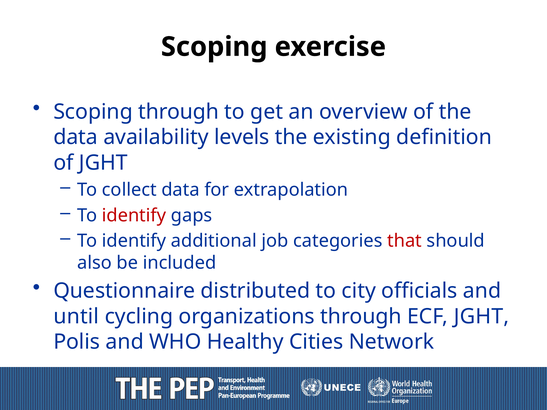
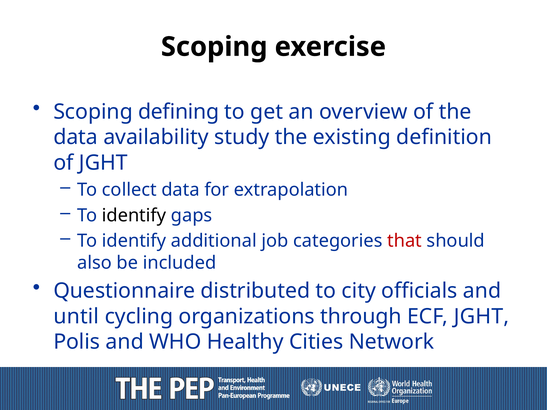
Scoping through: through -> defining (179, 112)
levels: levels -> study (242, 137)
identify colour: red -> black (134, 215)
